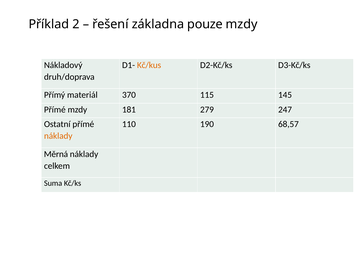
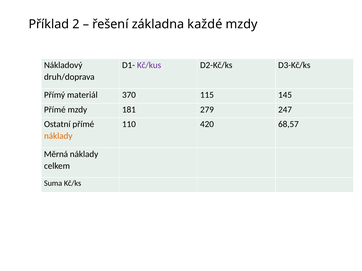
pouze: pouze -> každé (205, 24)
Kč/kus colour: orange -> purple (149, 65)
190: 190 -> 420 (207, 124)
